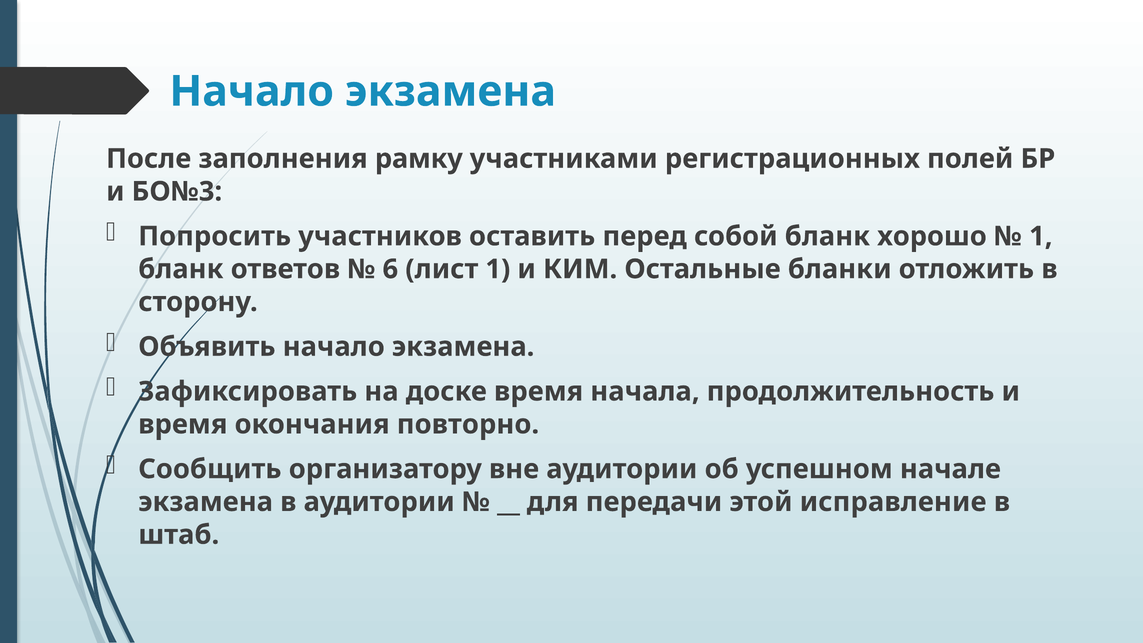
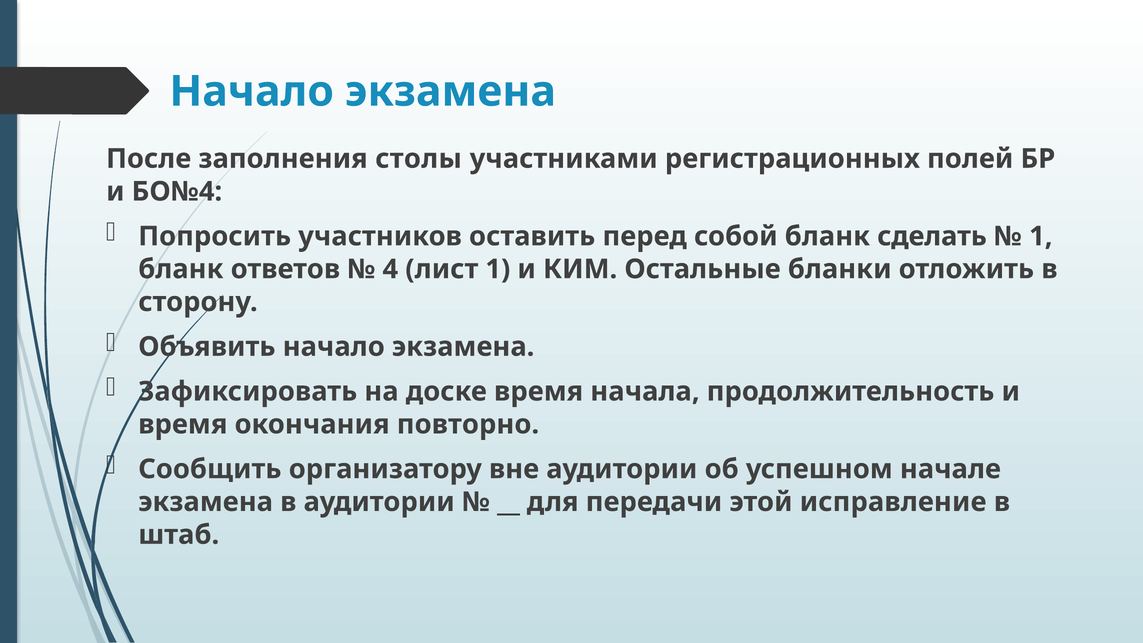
рамку: рамку -> столы (419, 159)
БО№3: БО№3 -> БО№4 (177, 192)
хорошо: хорошо -> сделать (932, 236)
6: 6 -> 4 (390, 269)
